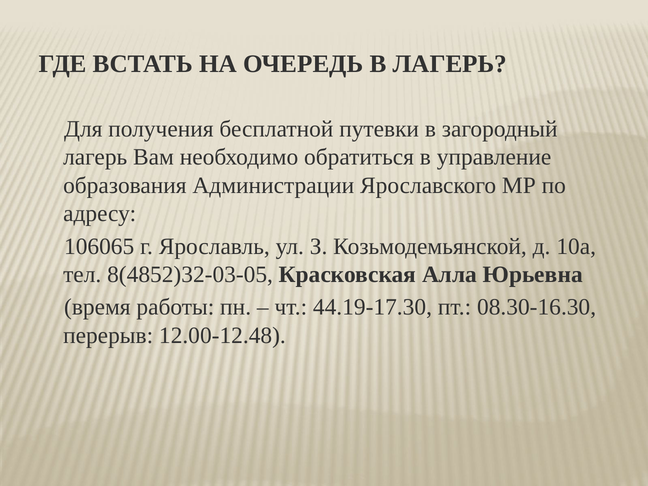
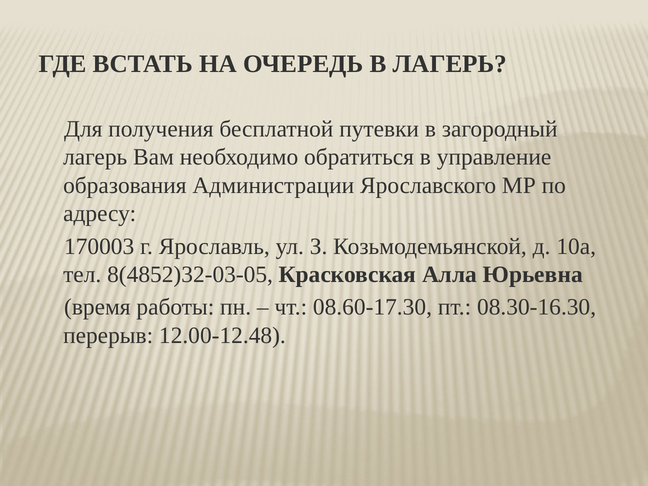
106065: 106065 -> 170003 (99, 246)
44.19-17.30: 44.19-17.30 -> 08.60-17.30 (372, 307)
